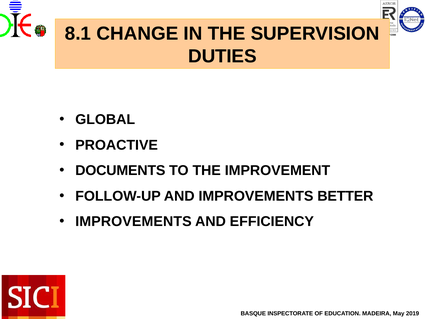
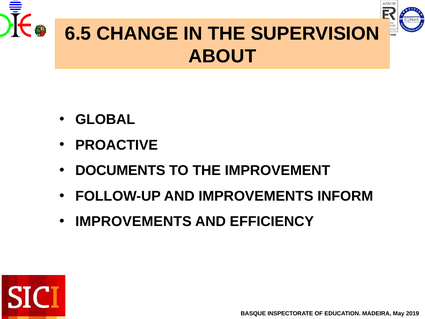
8.1: 8.1 -> 6.5 (78, 34)
DUTIES: DUTIES -> ABOUT (222, 56)
BETTER: BETTER -> INFORM (345, 196)
